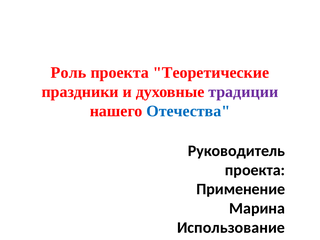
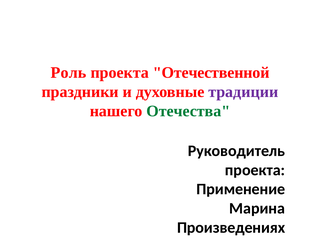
Теоретические: Теоретические -> Отечественной (211, 73)
Отечества colour: blue -> green (188, 111)
Использование: Использование -> Произведениях (231, 228)
